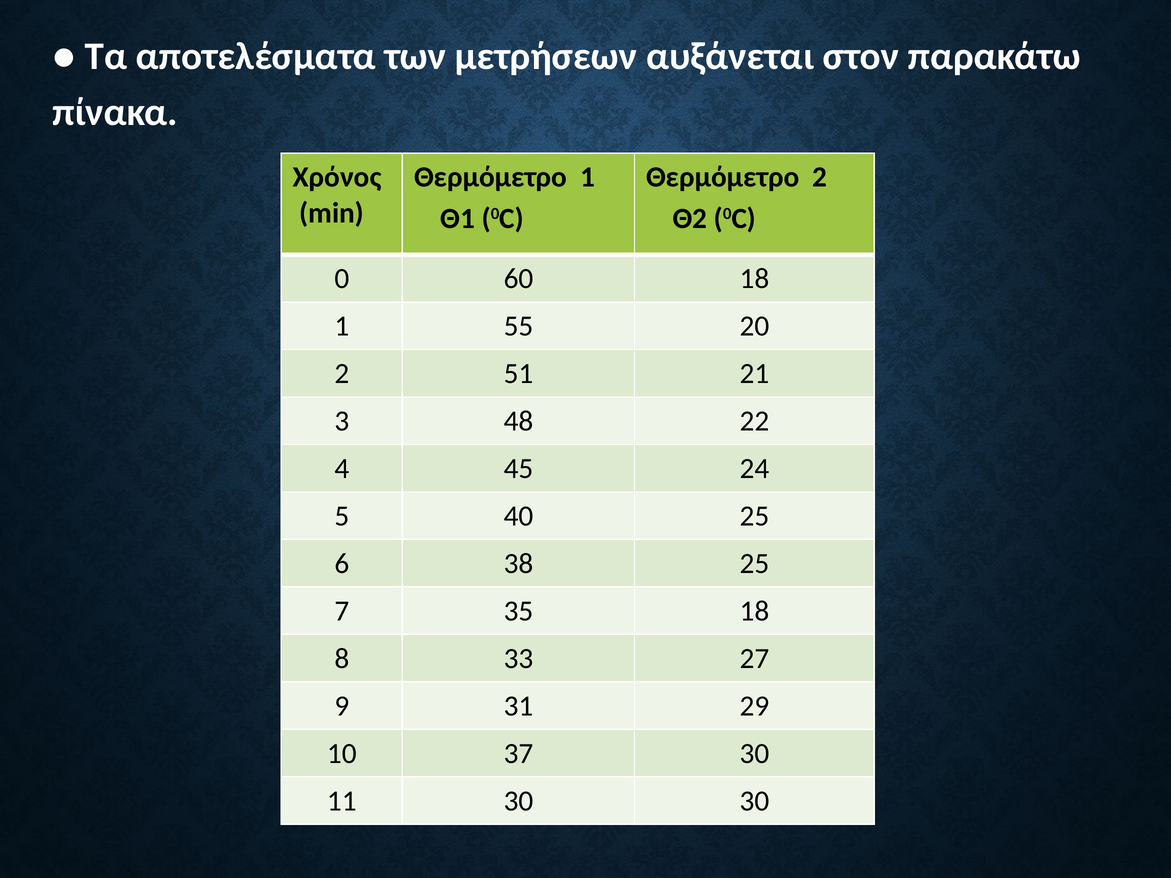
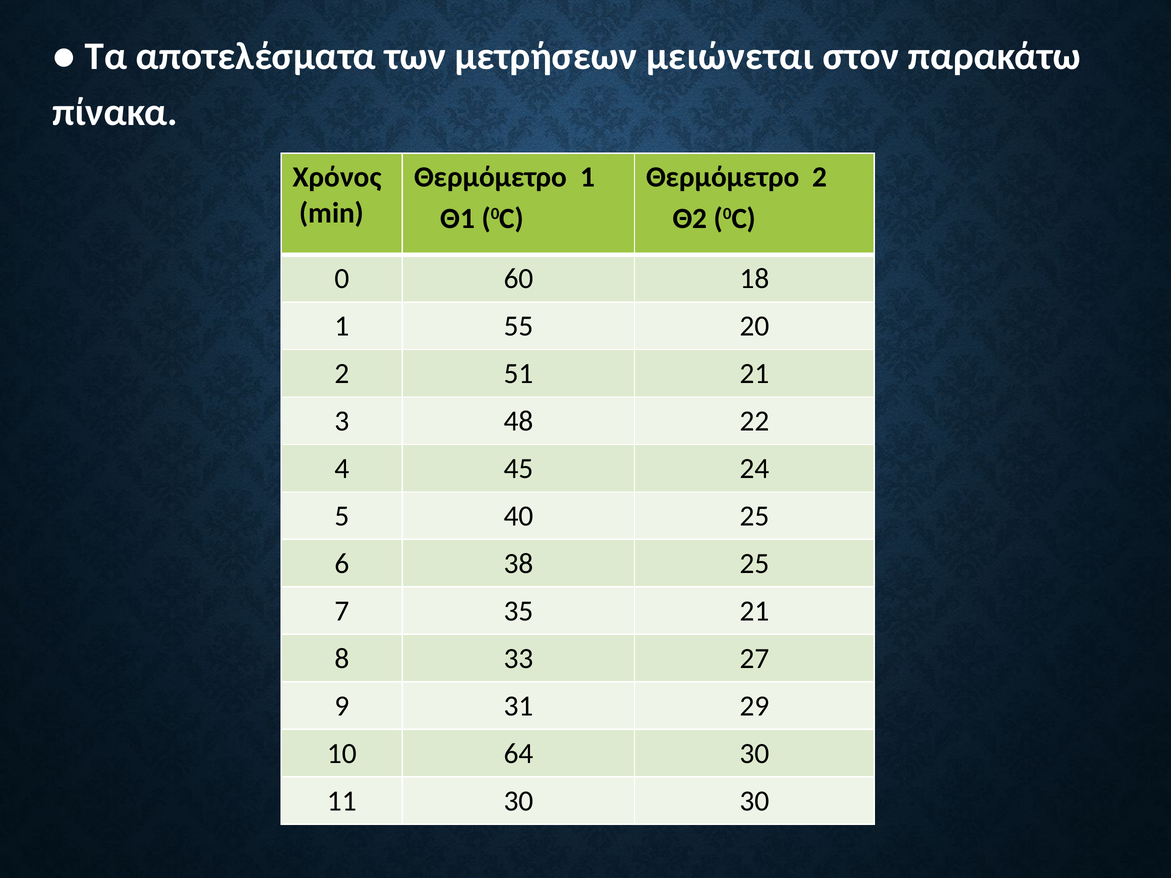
αυξάνεται: αυξάνεται -> μειώνεται (730, 56)
35 18: 18 -> 21 (754, 611)
37: 37 -> 64 (518, 754)
